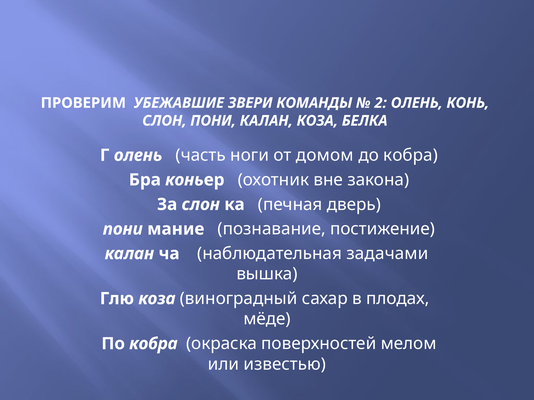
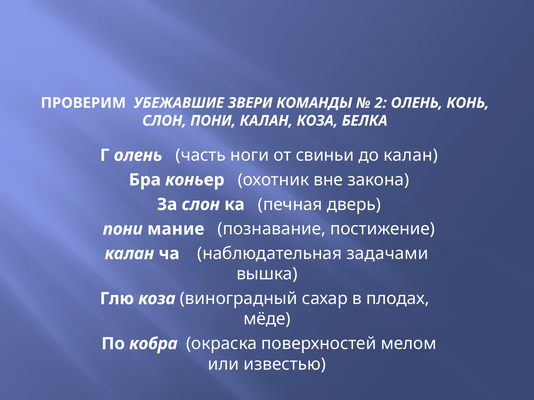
домом: домом -> свиньи (325, 155)
до кобра: кобра -> калан (411, 155)
